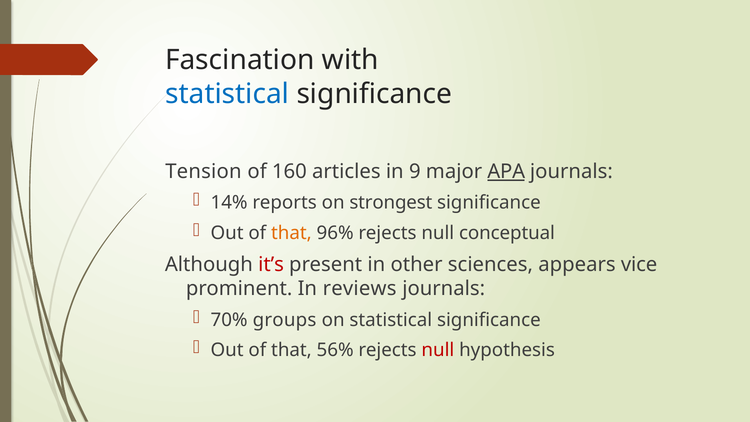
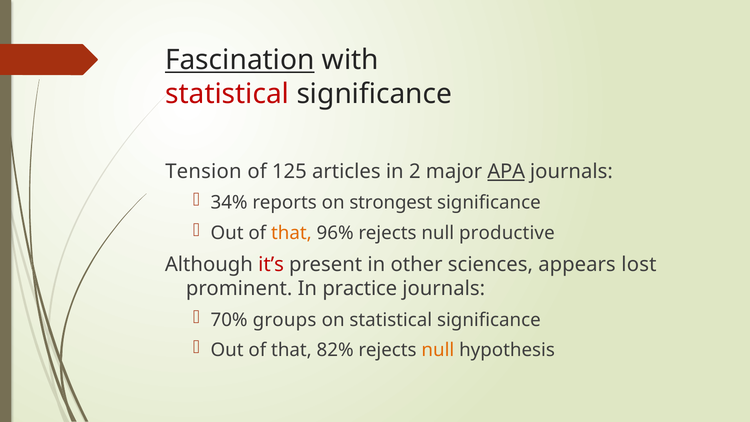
Fascination underline: none -> present (240, 60)
statistical colour: blue -> red (227, 94)
160: 160 -> 125 (289, 171)
9: 9 -> 2 (415, 171)
14%: 14% -> 34% (229, 203)
conceptual: conceptual -> productive (507, 233)
vice: vice -> lost (639, 264)
reviews: reviews -> practice (360, 289)
56%: 56% -> 82% (335, 350)
null colour: red -> orange (438, 350)
